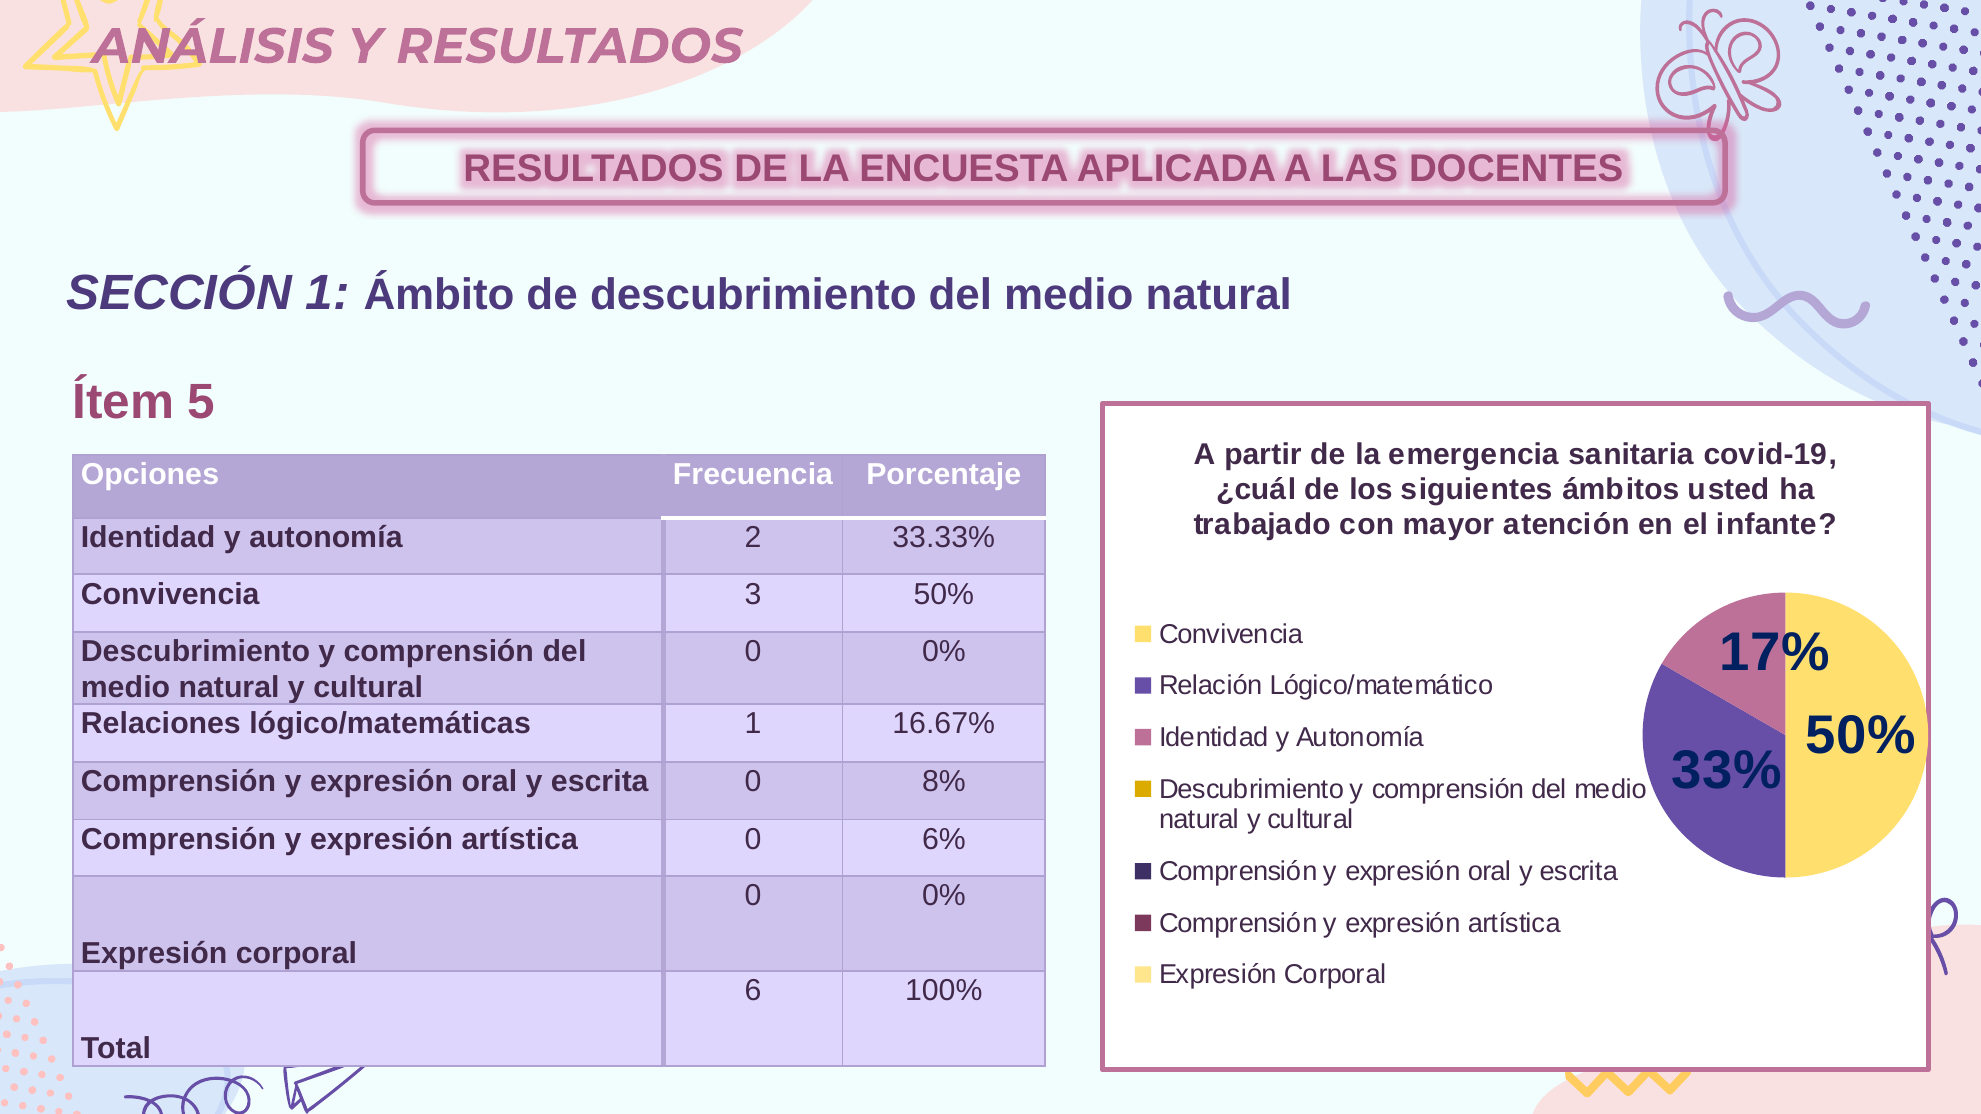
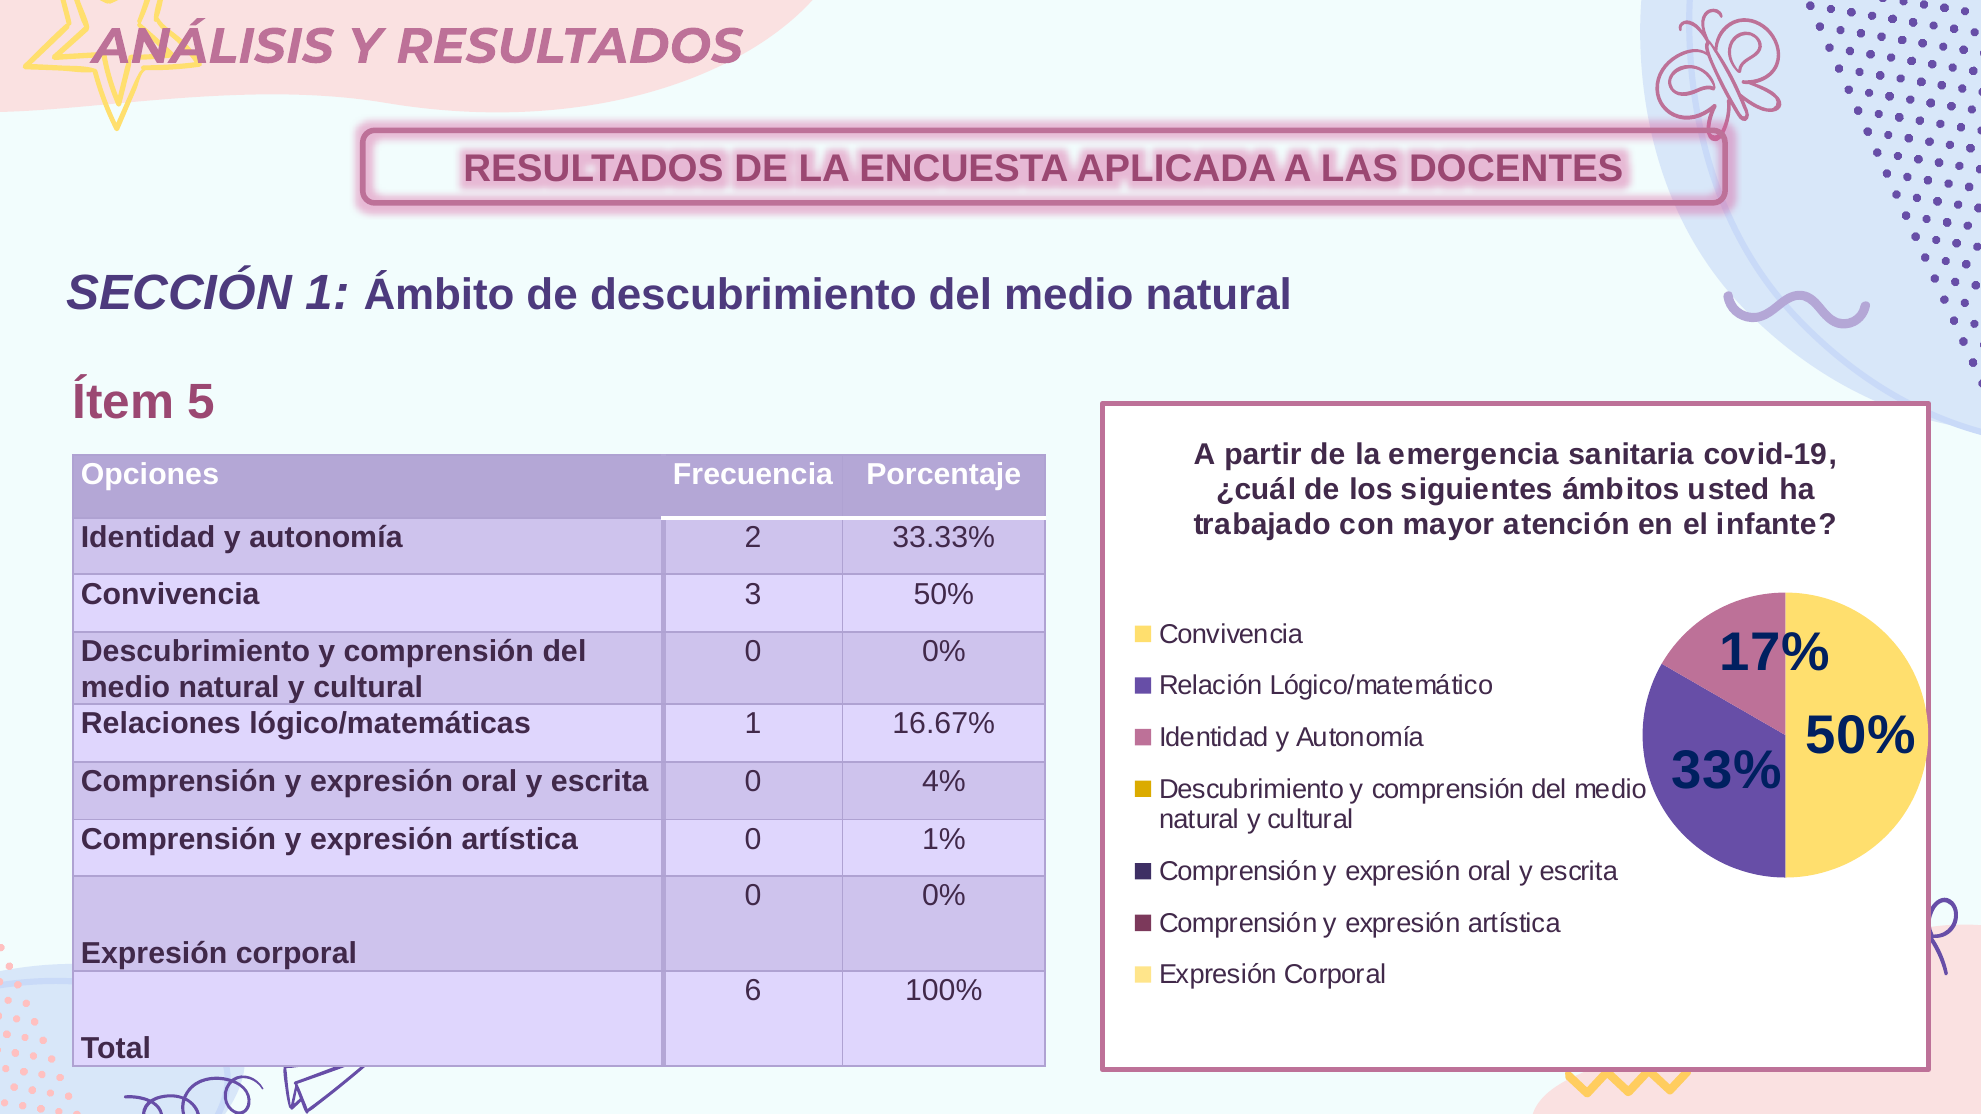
8%: 8% -> 4% (944, 782)
6%: 6% -> 1% (944, 840)
